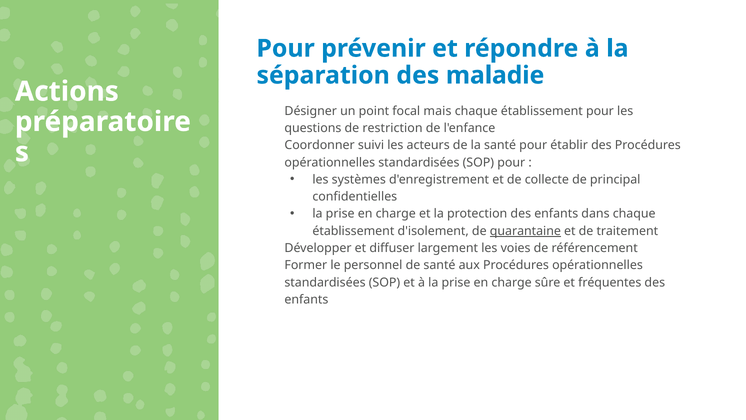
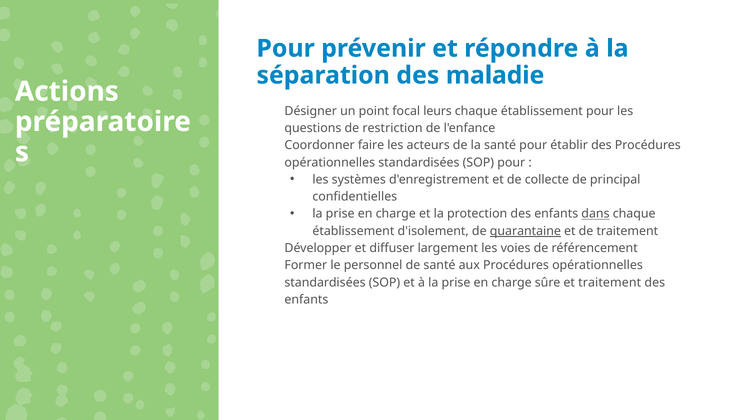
mais: mais -> leurs (438, 111)
suivi: suivi -> faire (371, 145)
dans underline: none -> present (595, 214)
et fréquentes: fréquentes -> traitement (610, 282)
